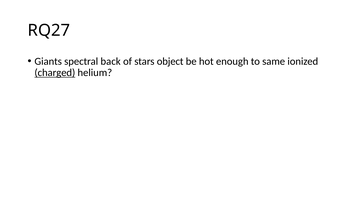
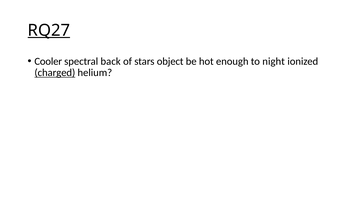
RQ27 underline: none -> present (49, 30)
Giants: Giants -> Cooler (48, 61)
same: same -> night (274, 61)
